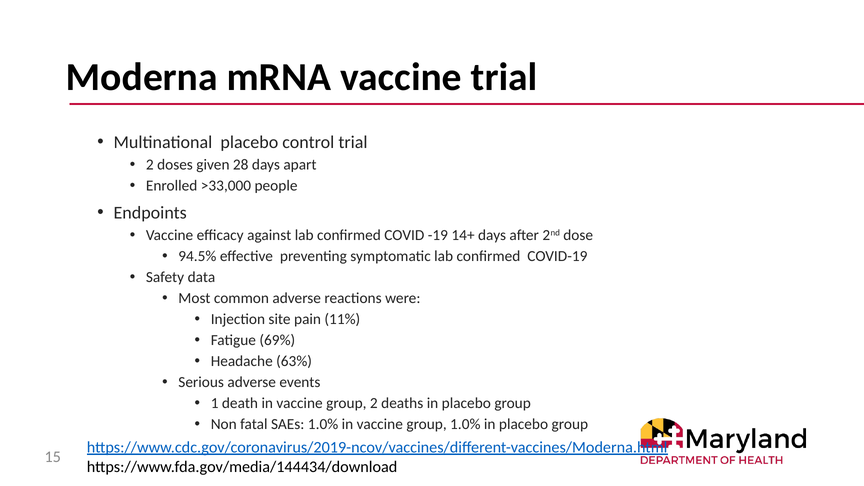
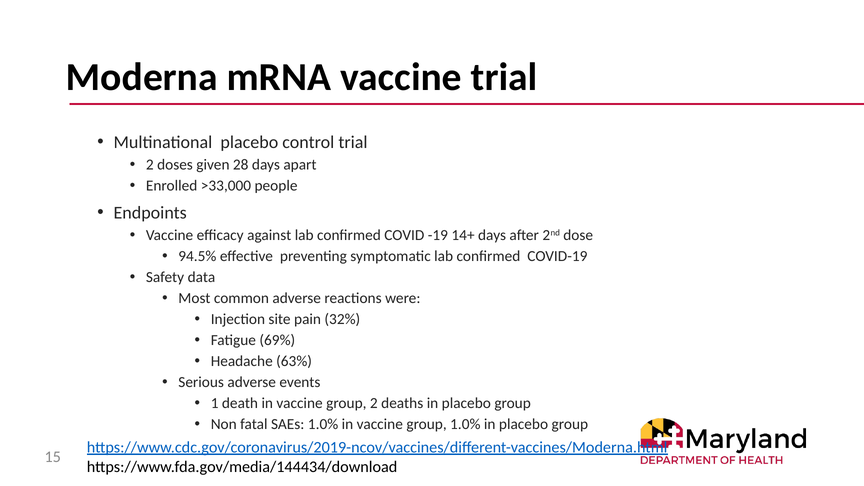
11%: 11% -> 32% (342, 319)
